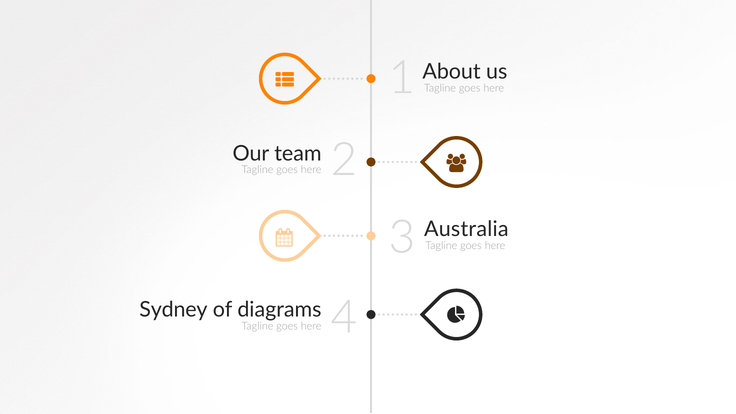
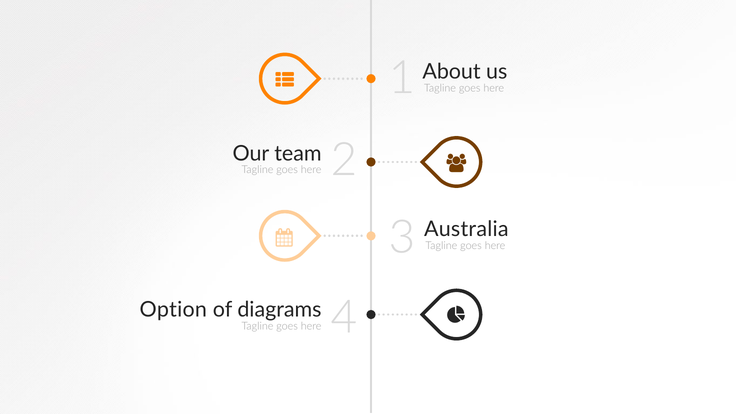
Sydney: Sydney -> Option (173, 310)
